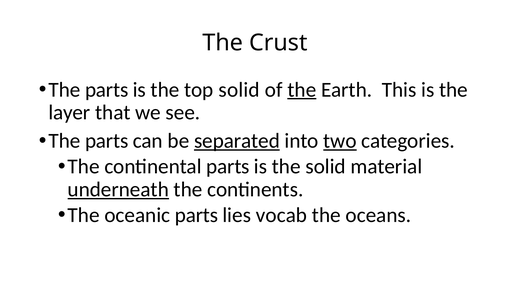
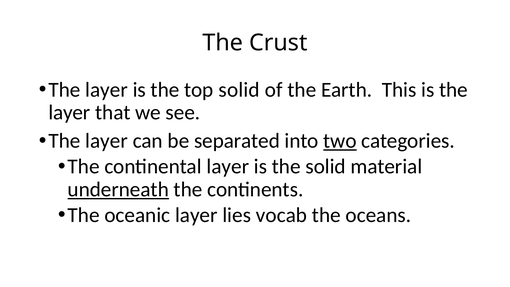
parts: parts -> layer (107, 90)
the underline: present -> none (302, 90)
parts: parts -> layer (107, 141)
separated underline: present -> none (237, 141)
continental parts: parts -> layer (228, 166)
oceanic parts: parts -> layer (196, 215)
